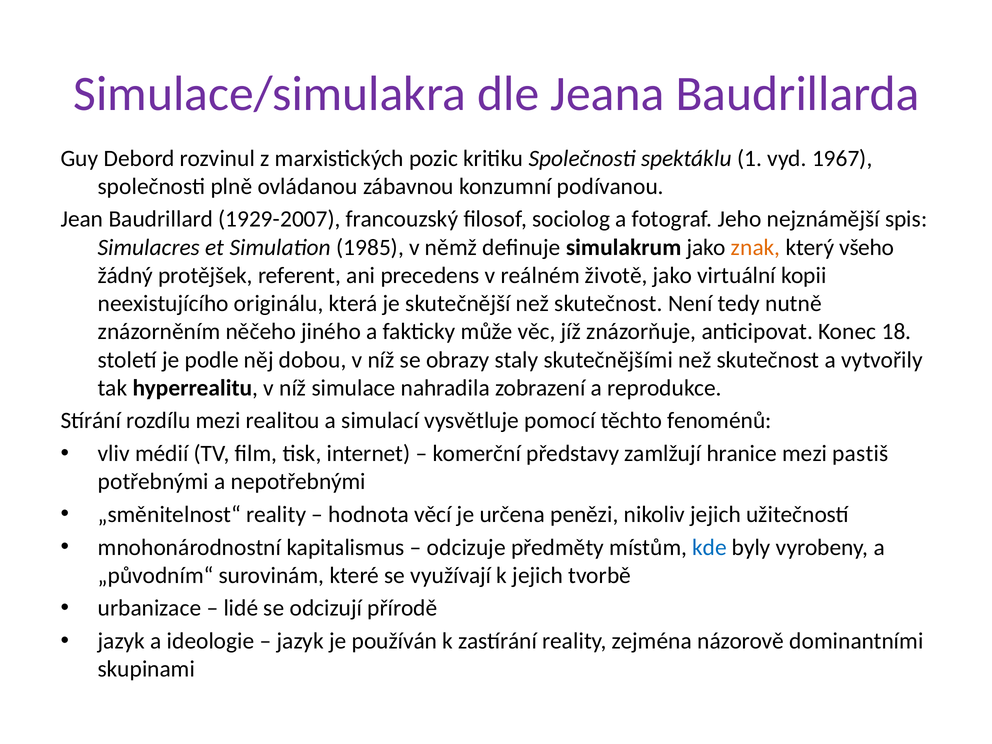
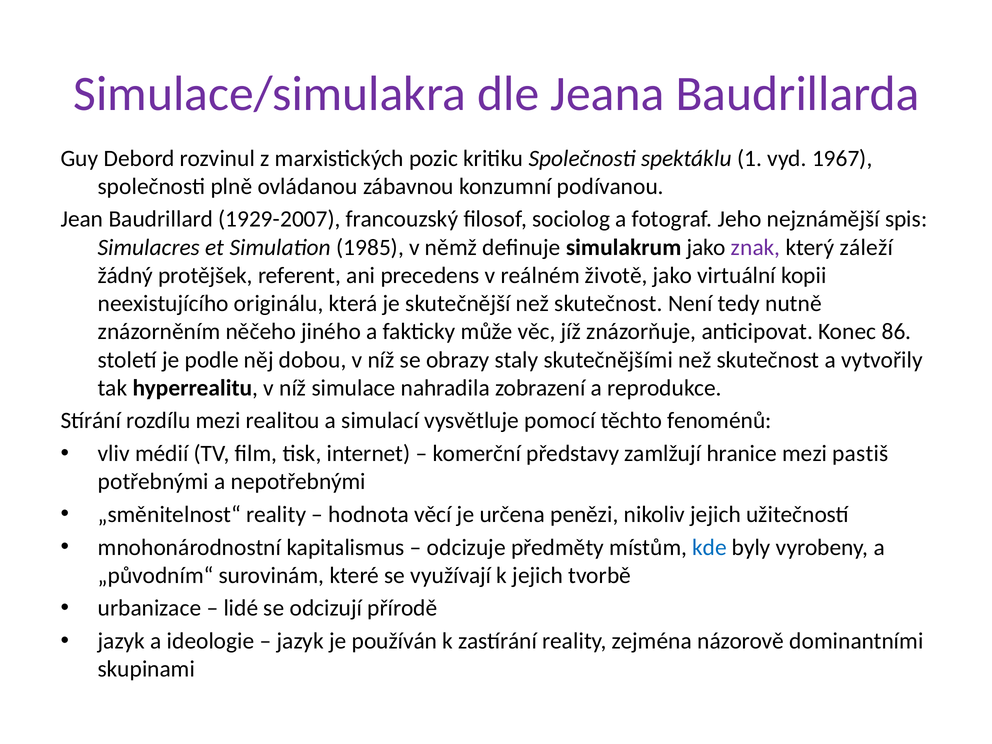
znak colour: orange -> purple (756, 247)
všeho: všeho -> záleží (867, 247)
18: 18 -> 86 (897, 332)
